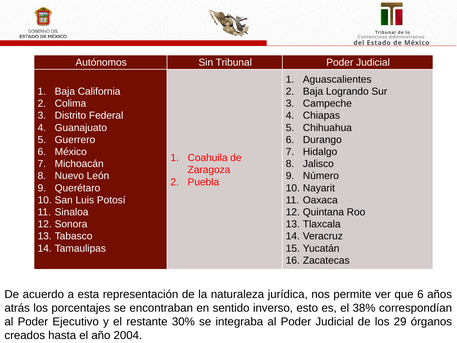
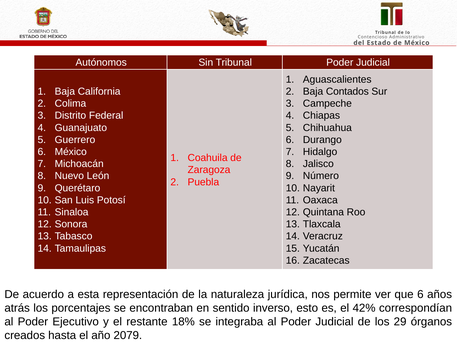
Logrando: Logrando -> Contados (347, 91)
38%: 38% -> 42% (364, 308)
30%: 30% -> 18% (183, 321)
2004: 2004 -> 2079 (128, 335)
